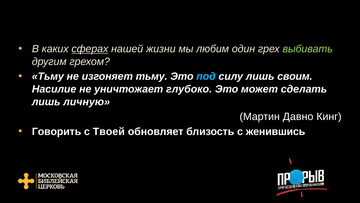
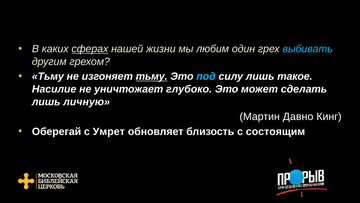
выбивать colour: light green -> light blue (308, 49)
тьму underline: none -> present (152, 76)
своим: своим -> такое (295, 76)
Говорить: Говорить -> Оберегай (57, 131)
Твоей: Твоей -> Умрет (109, 131)
женившись: женившись -> состоящим (275, 131)
